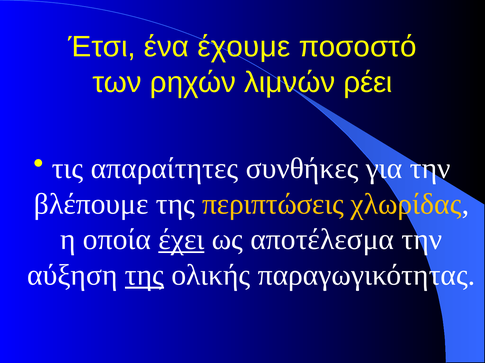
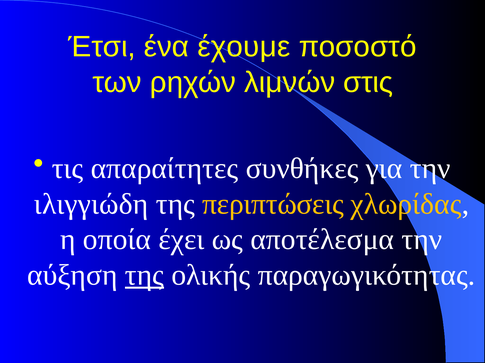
ρέει: ρέει -> στις (368, 82)
βλέπουμε: βλέπουμε -> ιλιγγιώδη (91, 204)
έχει underline: present -> none (181, 240)
